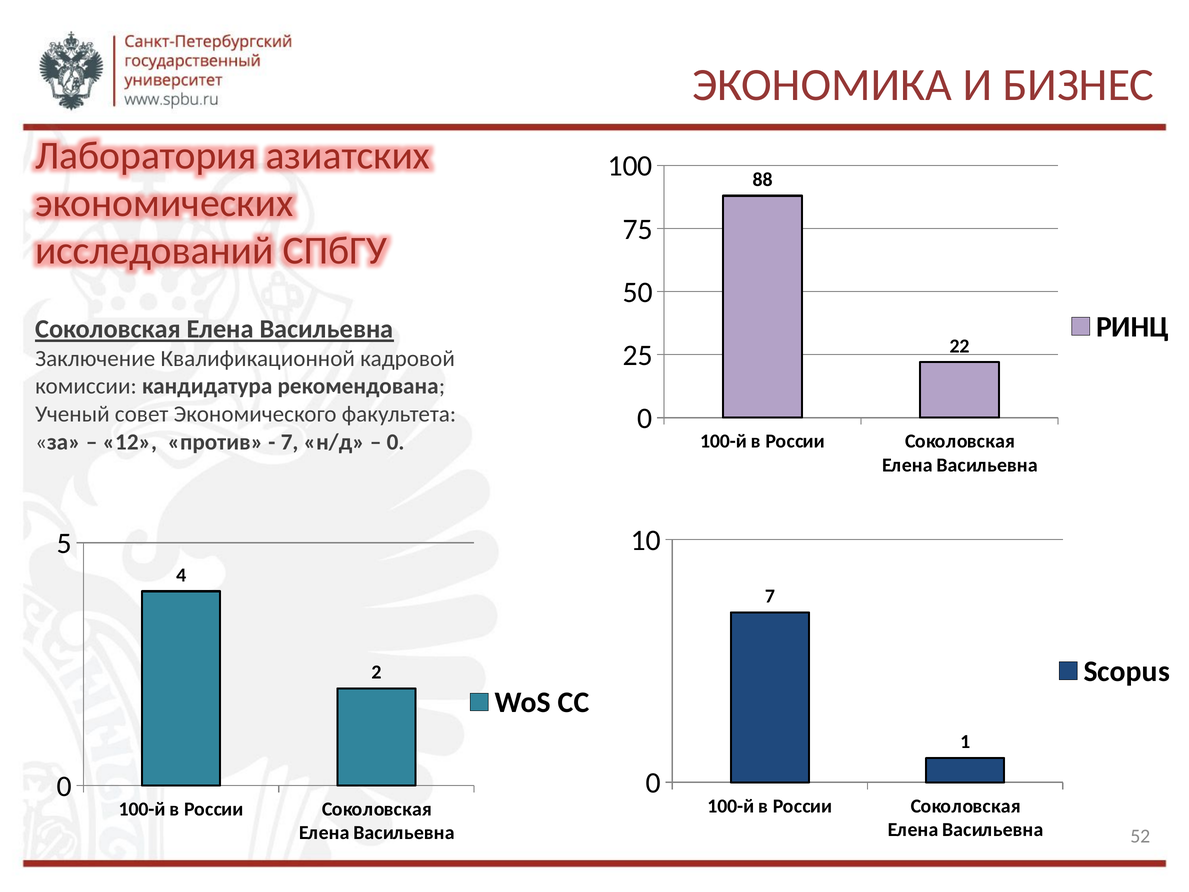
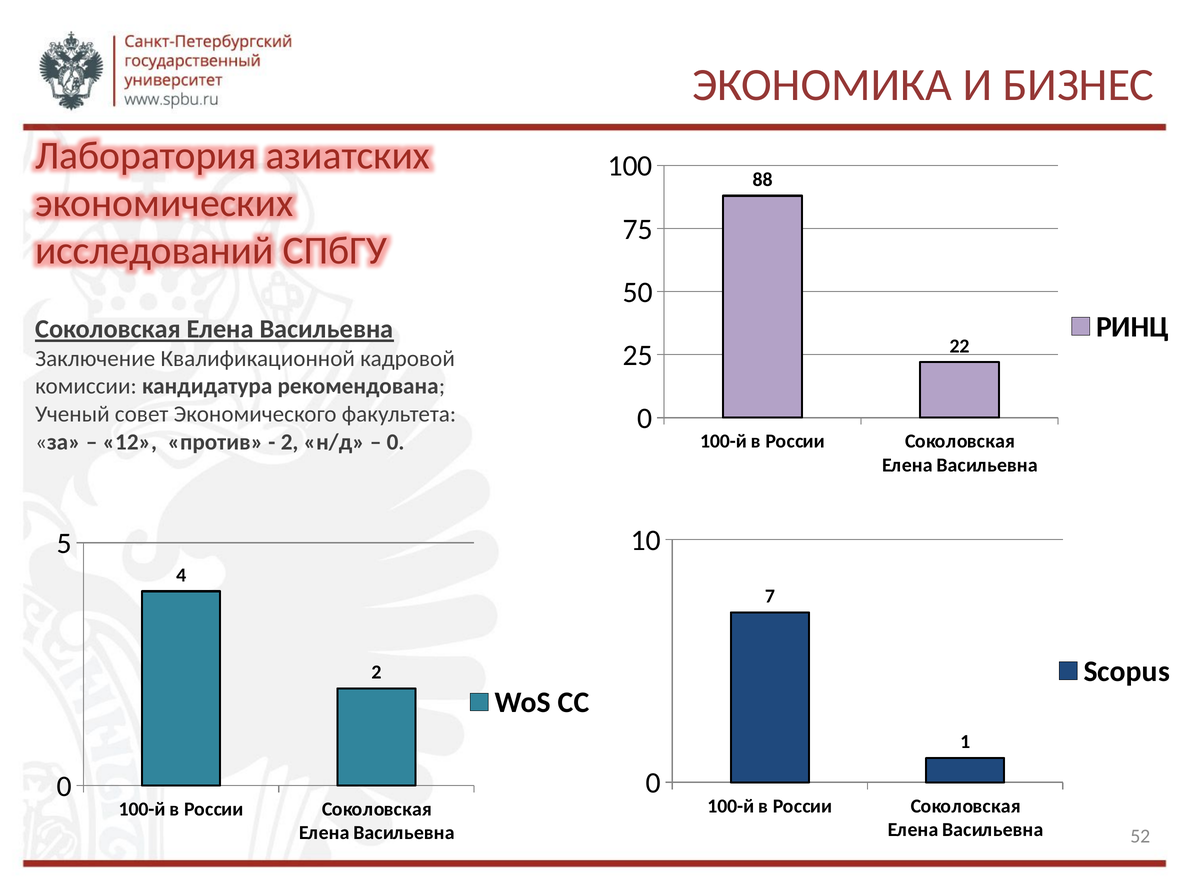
7: 7 -> 2 (290, 442)
